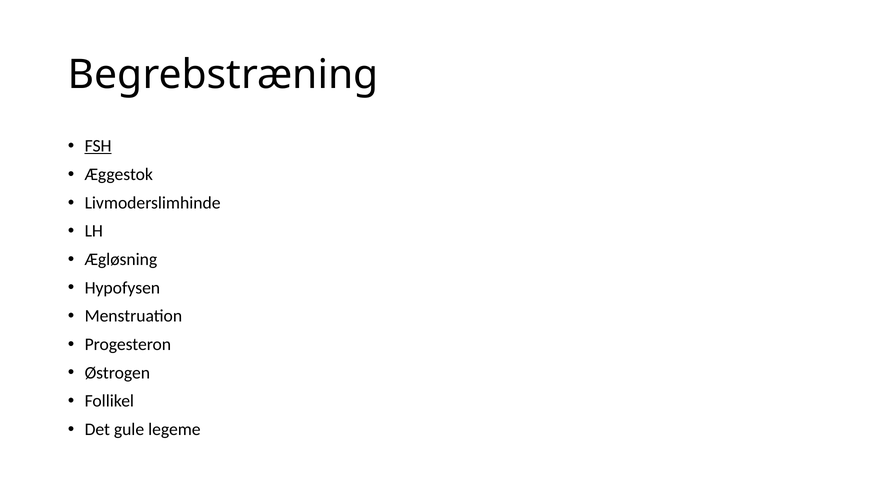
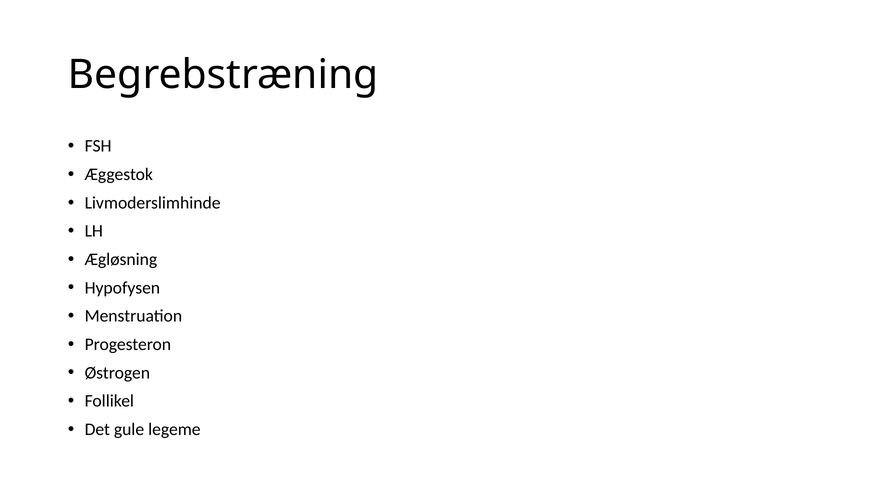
FSH underline: present -> none (98, 146)
